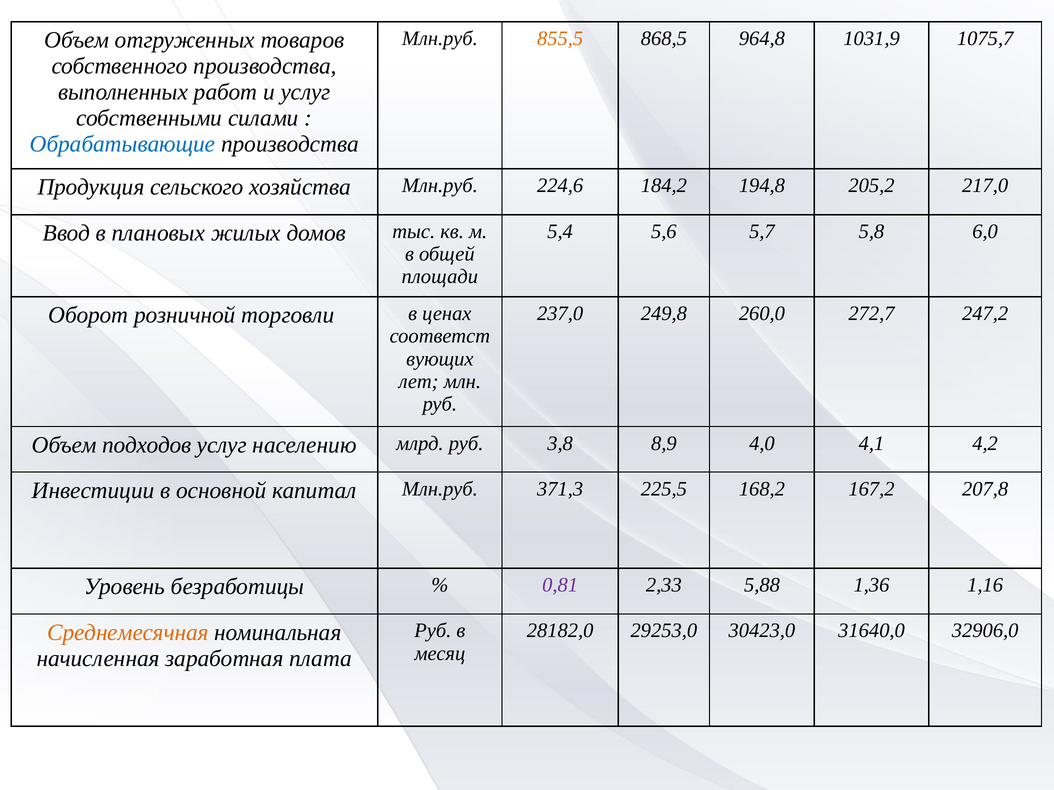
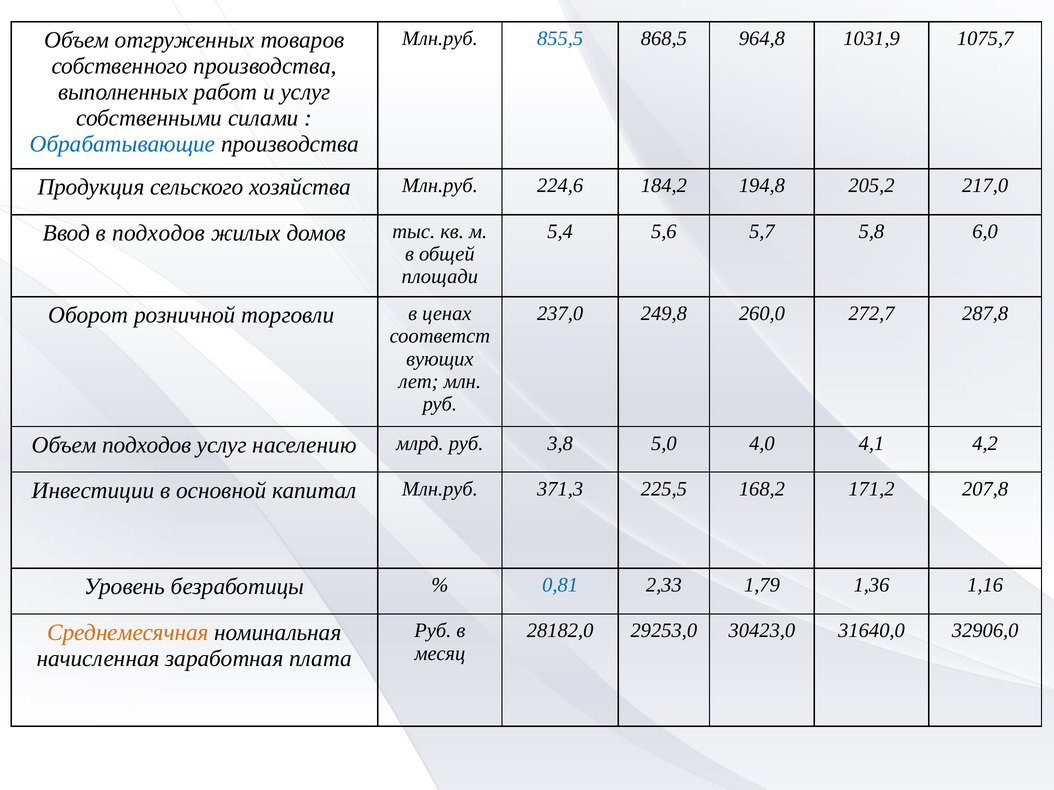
855,5 colour: orange -> blue (560, 39)
в плановых: плановых -> подходов (158, 233)
247,2: 247,2 -> 287,8 (985, 314)
8,9: 8,9 -> 5,0 (664, 444)
167,2: 167,2 -> 171,2 (872, 489)
0,81 colour: purple -> blue (560, 585)
5,88: 5,88 -> 1,79 (762, 585)
